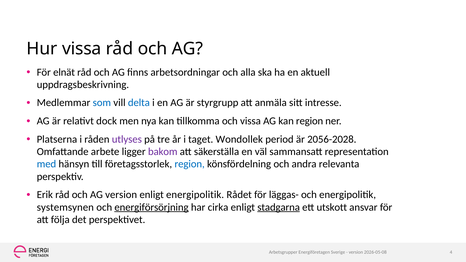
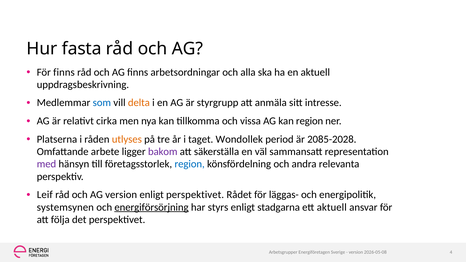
Hur vissa: vissa -> fasta (82, 49)
För elnät: elnät -> finns (64, 72)
delta colour: blue -> orange (139, 103)
dock: dock -> cirka (107, 121)
utlyses colour: purple -> orange (127, 139)
2056-2028: 2056-2028 -> 2085-2028 (332, 139)
med colour: blue -> purple (46, 164)
Erik: Erik -> Leif (45, 195)
enligt energipolitik: energipolitik -> perspektivet (195, 195)
cirka: cirka -> styrs (218, 207)
stadgarna underline: present -> none (279, 207)
ett utskott: utskott -> aktuell (332, 207)
